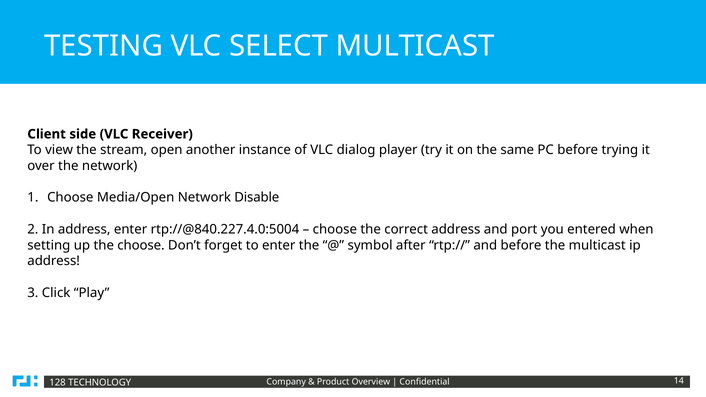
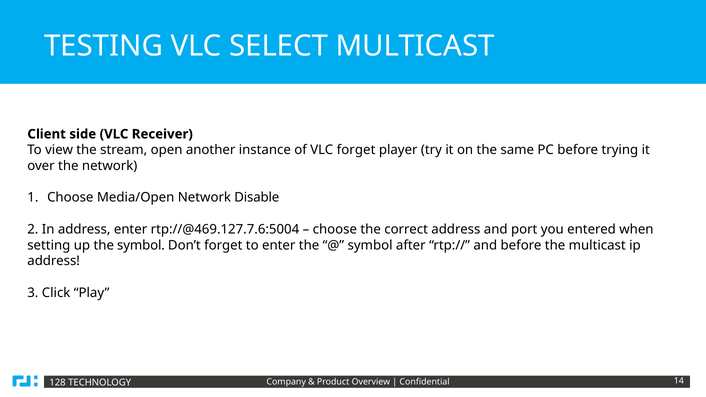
VLC dialog: dialog -> forget (356, 150)
rtp://@840.227.4.0:5004: rtp://@840.227.4.0:5004 -> rtp://@469.127.7.6:5004 (225, 229)
the choose: choose -> symbol (141, 245)
